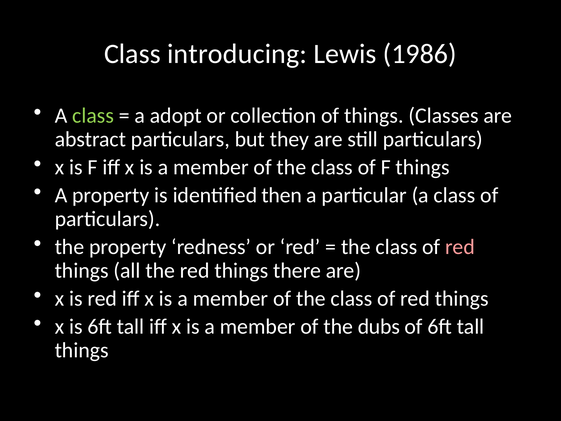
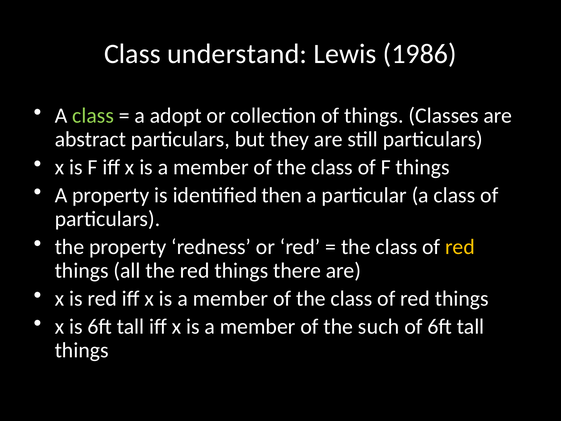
introducing: introducing -> understand (237, 54)
red colour: pink -> yellow (460, 247)
dubs: dubs -> such (379, 327)
